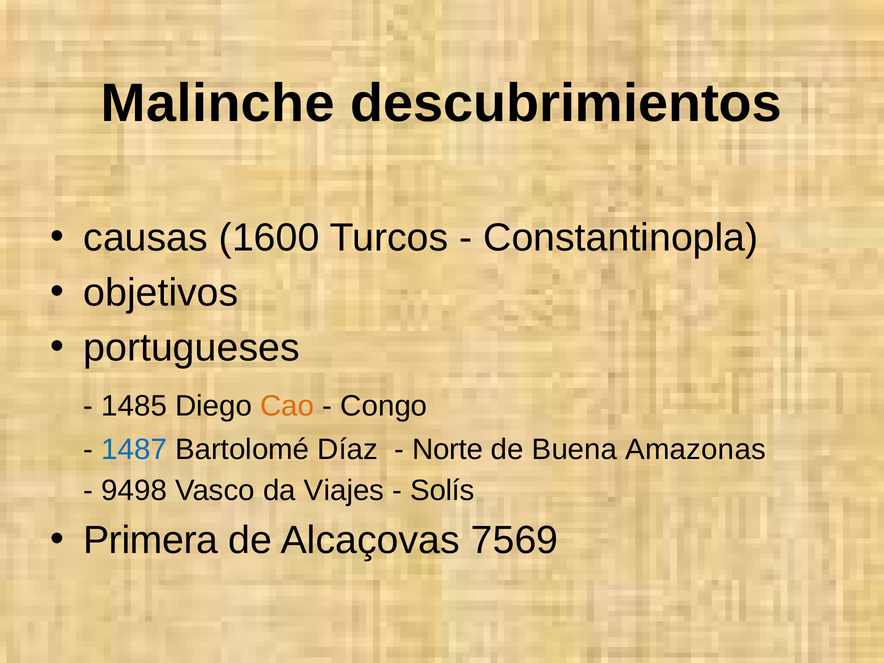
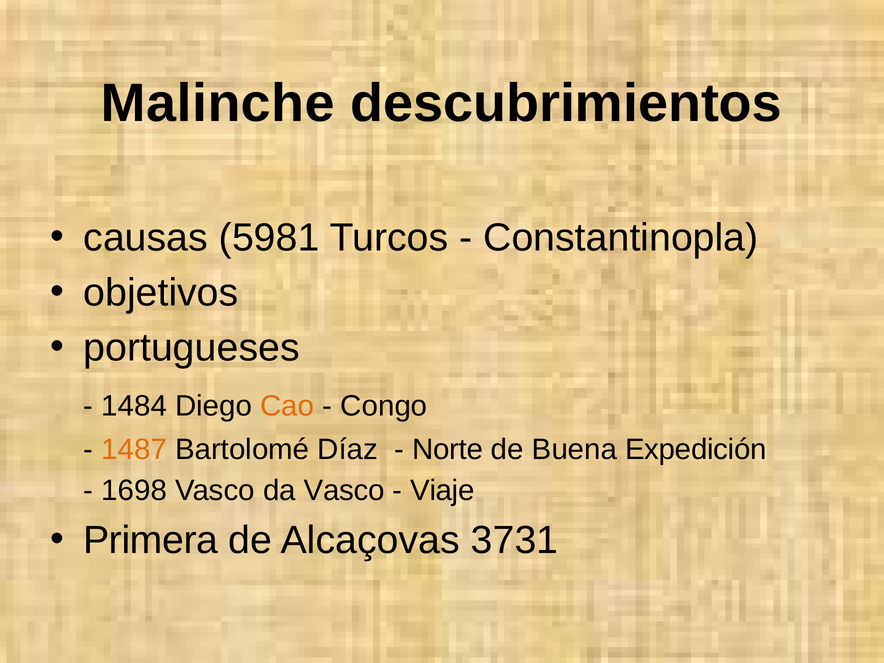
1600: 1600 -> 5981 (269, 238)
1485: 1485 -> 1484 (134, 406)
1487 colour: blue -> orange (134, 449)
Amazonas: Amazonas -> Expedición (696, 449)
9498: 9498 -> 1698 (134, 491)
da Viajes: Viajes -> Vasco (344, 491)
Solís: Solís -> Viaje (442, 491)
7569: 7569 -> 3731 (515, 541)
